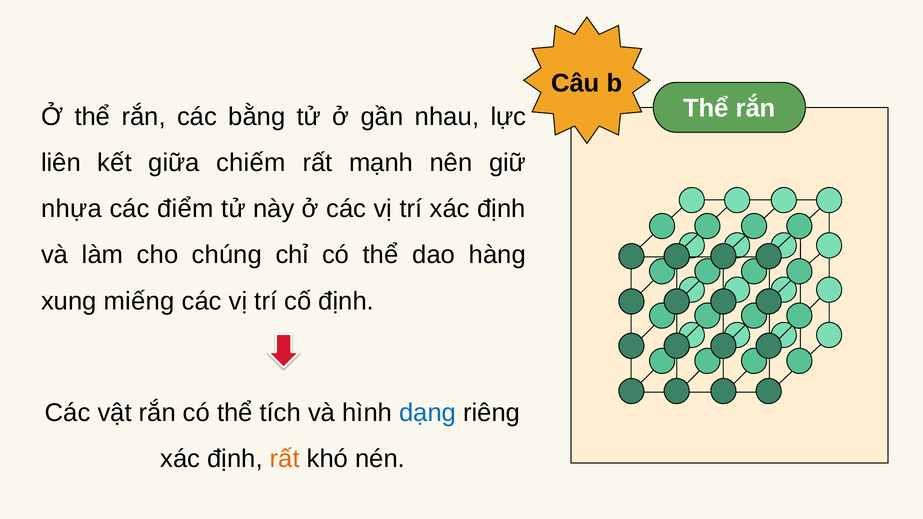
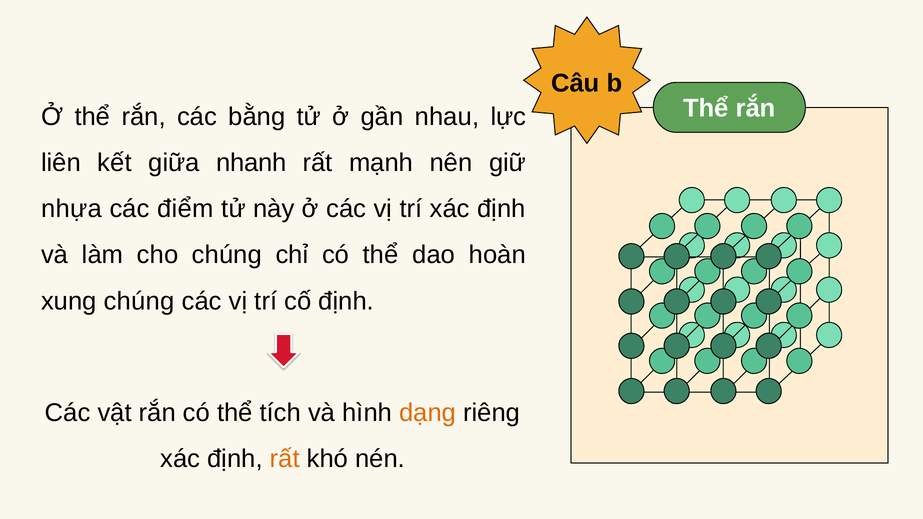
chiếm: chiếm -> nhanh (251, 163)
hàng: hàng -> hoàn (497, 255)
xung miếng: miếng -> chúng (139, 301)
dạng colour: blue -> orange (428, 413)
